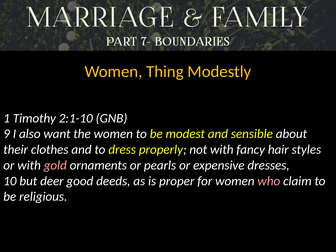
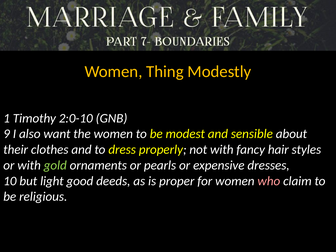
2:1-10: 2:1-10 -> 2:0-10 (76, 118)
gold colour: pink -> light green (55, 165)
deer: deer -> light (52, 181)
